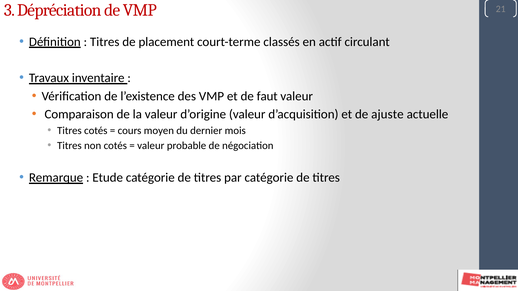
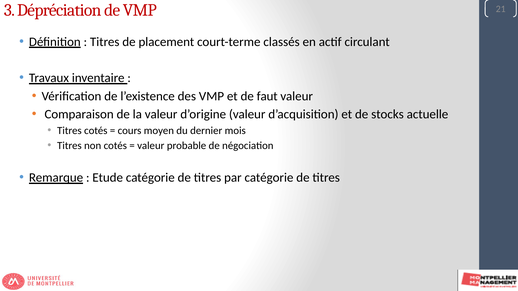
ajuste: ajuste -> stocks (387, 114)
